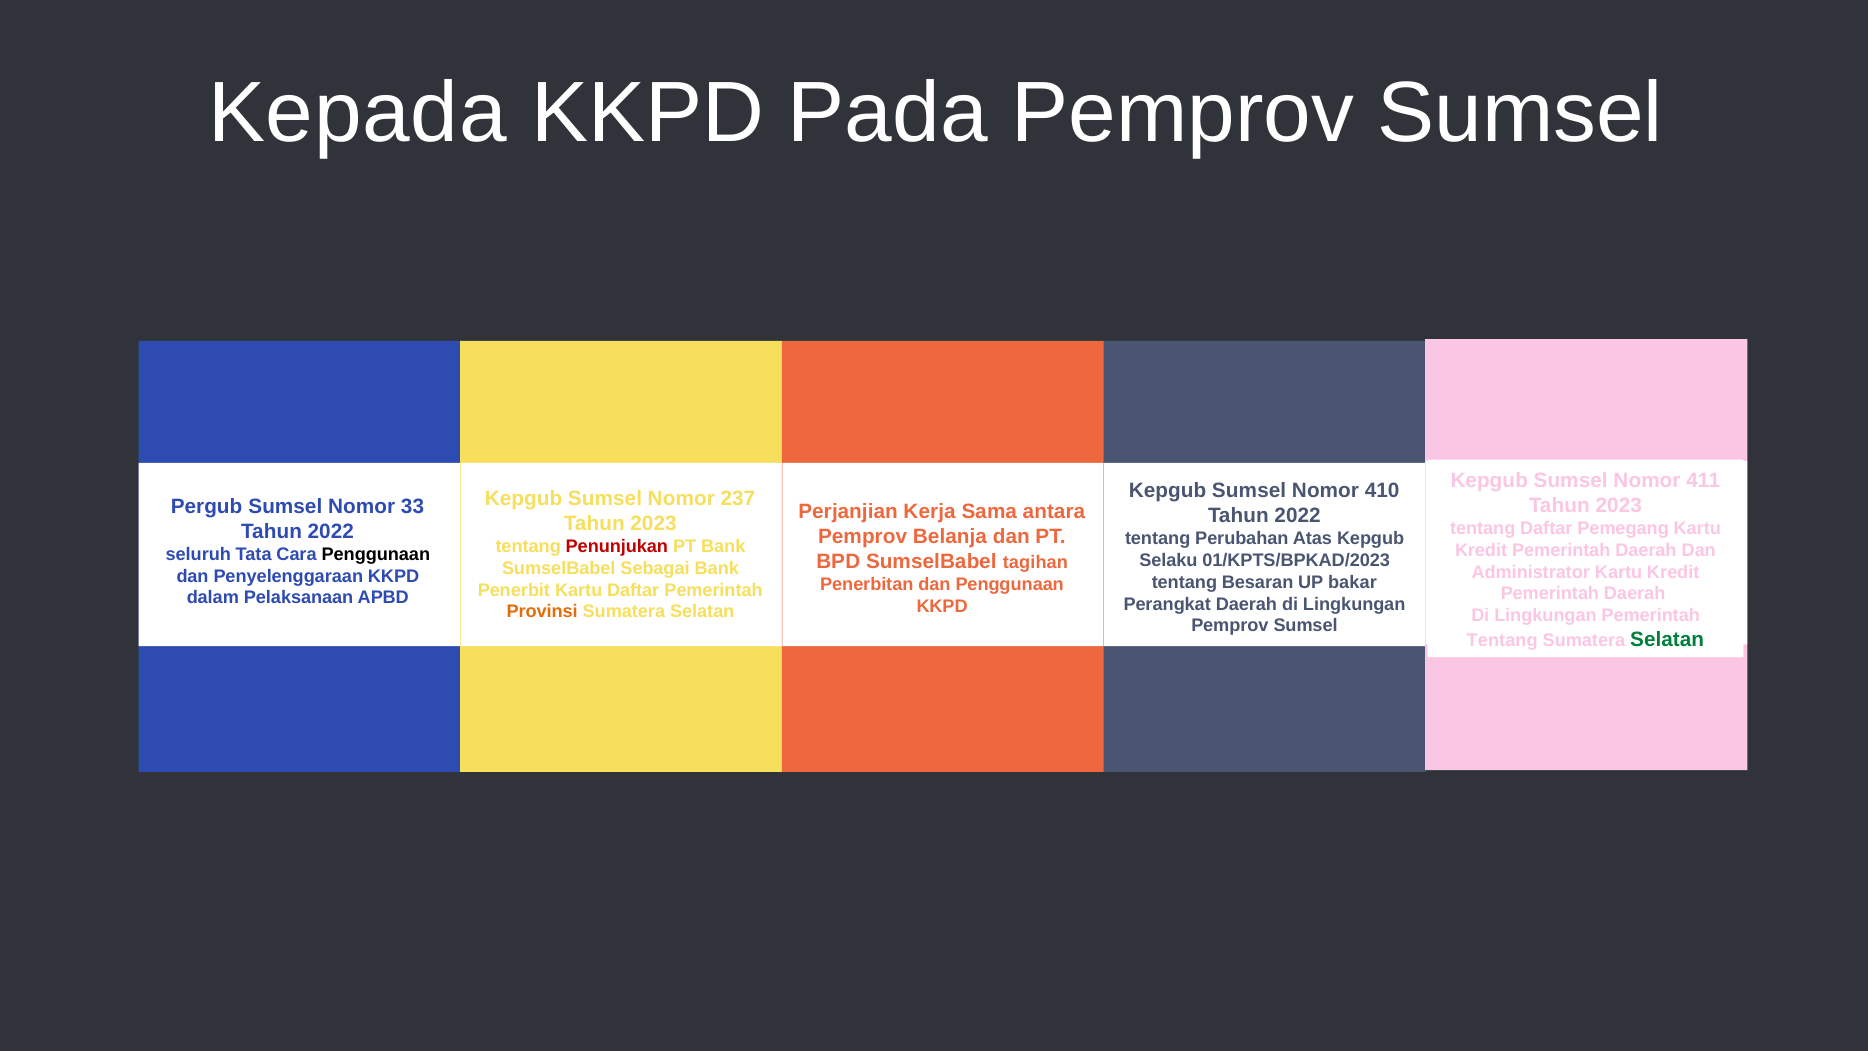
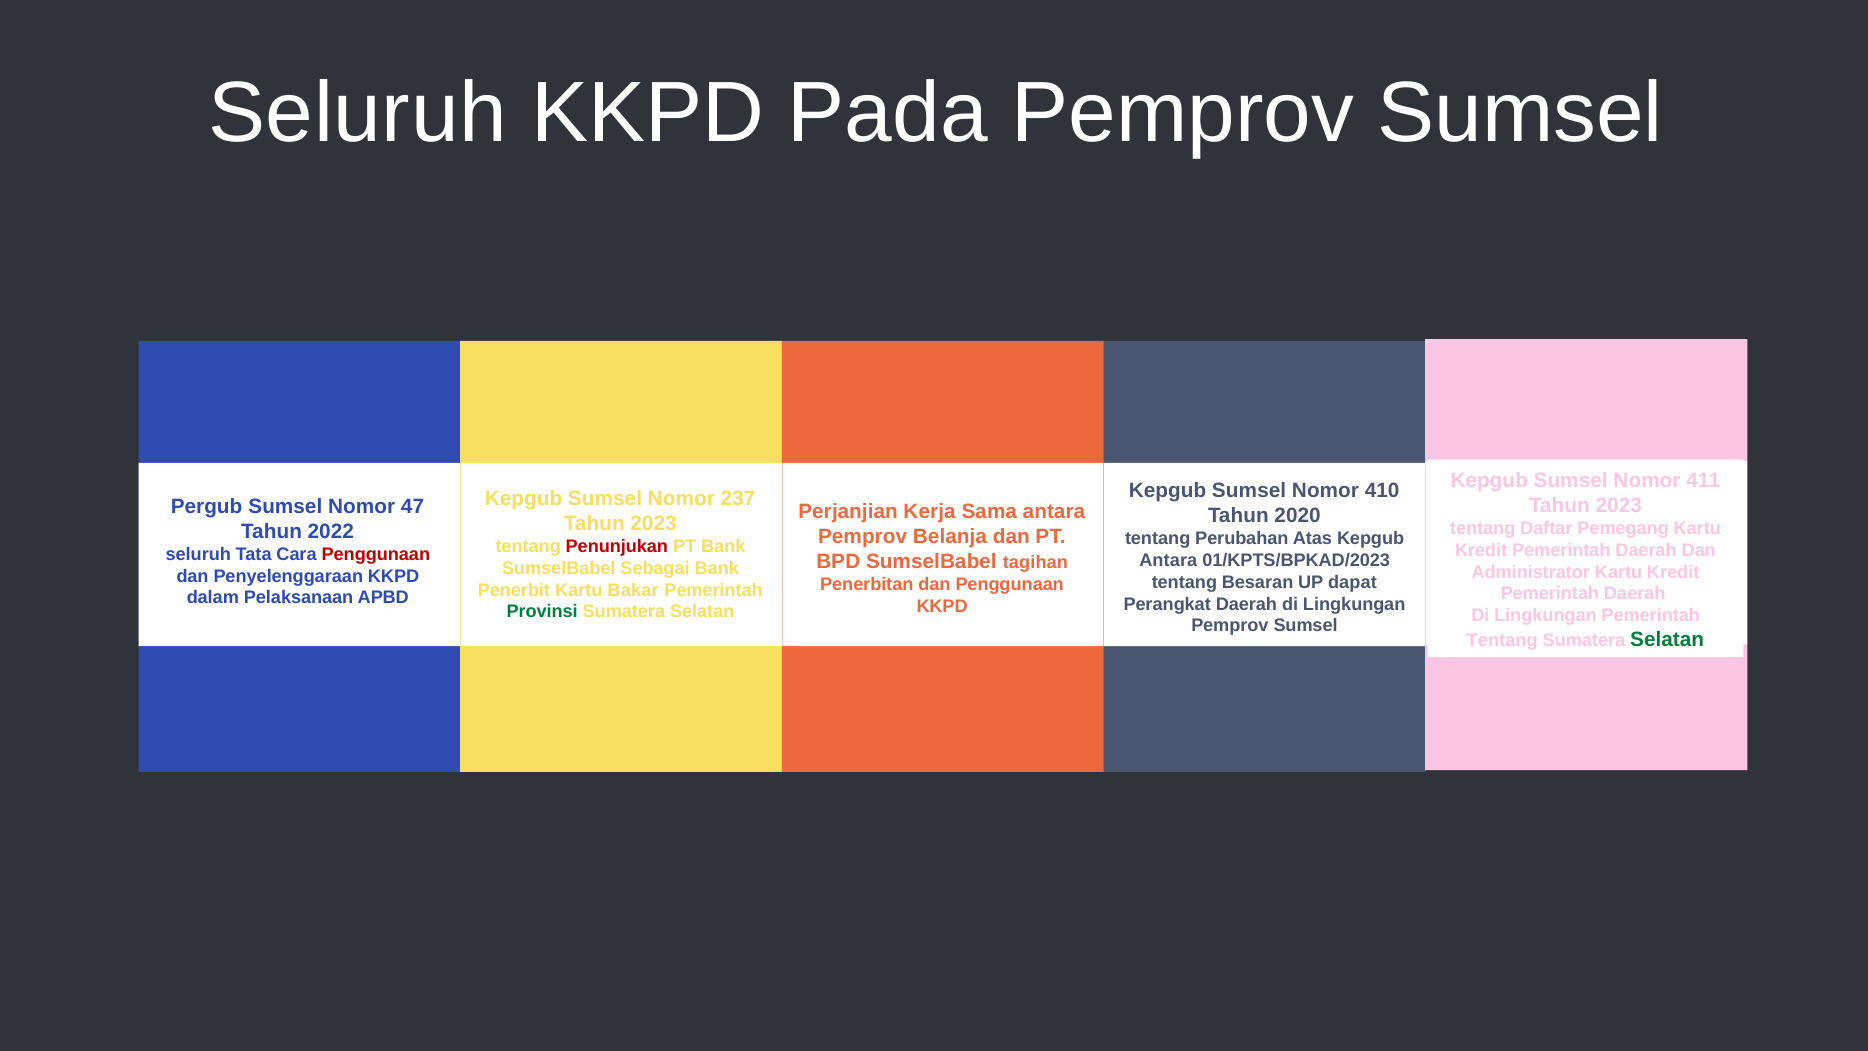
Kepada: Kepada -> Seluruh (358, 113)
33: 33 -> 47 (412, 506)
2022: 2022 -> 2020 (1298, 515)
Penggunaan colour: black -> red (376, 554)
Selaku: Selaku -> Antara (1168, 560)
bakar: bakar -> dapat (1352, 582)
Kartu Daftar: Daftar -> Bakar (633, 590)
Provinsi colour: orange -> green (542, 612)
